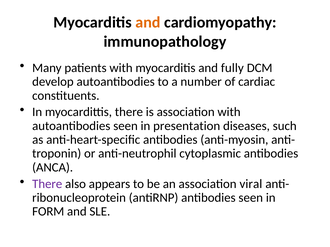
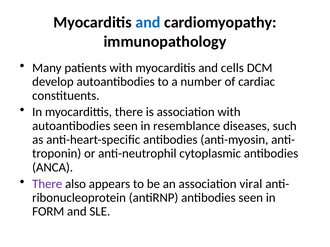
and colour: orange -> blue (148, 22)
fully: fully -> cells (232, 68)
presentation: presentation -> resemblance (187, 126)
